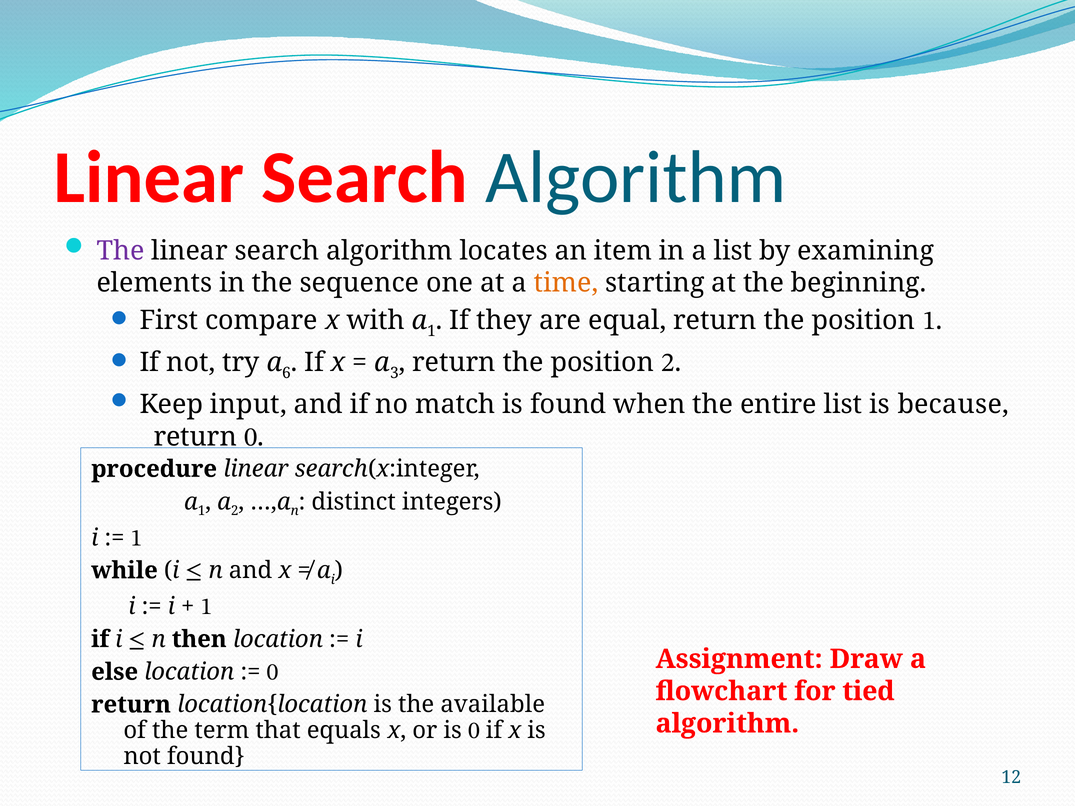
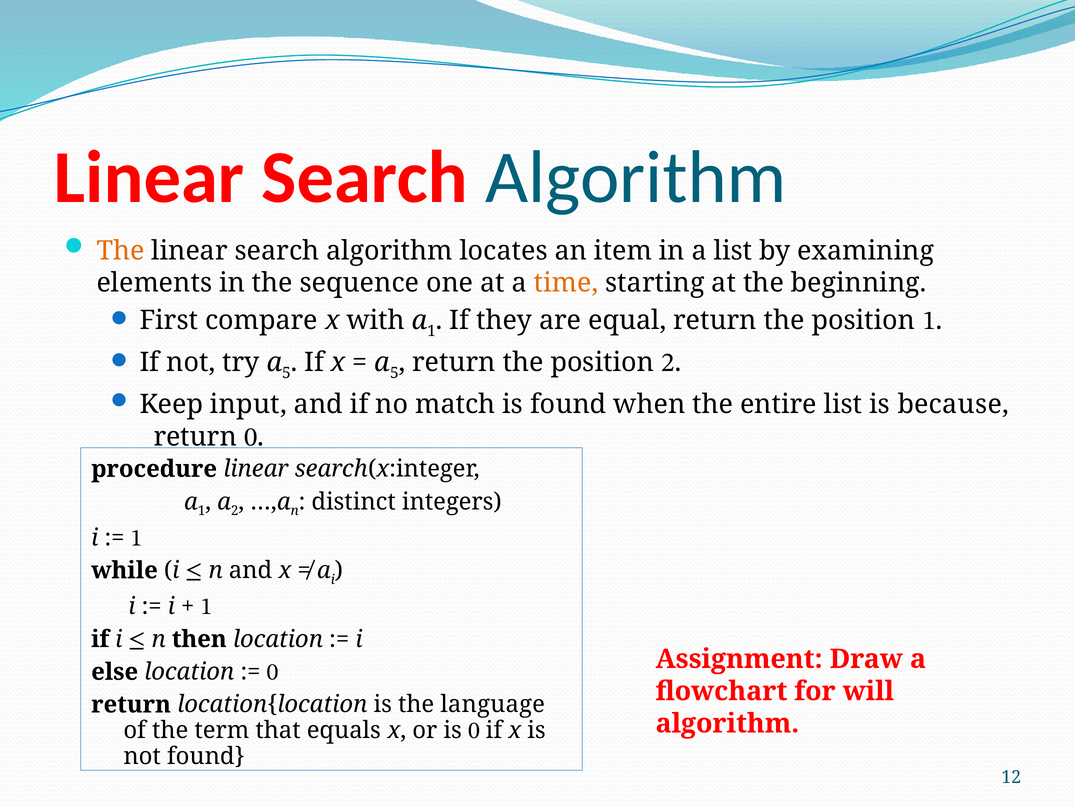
The colour: purple -> orange (121, 251)
try a 6: 6 -> 5 (286, 373)
3: 3 -> 5 (394, 373)
tied: tied -> will (868, 691)
available: available -> language (493, 705)
